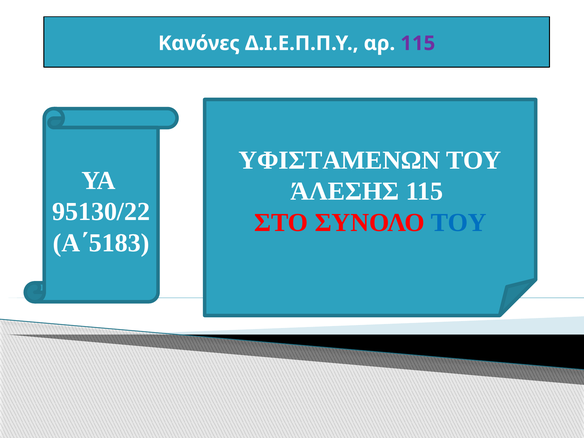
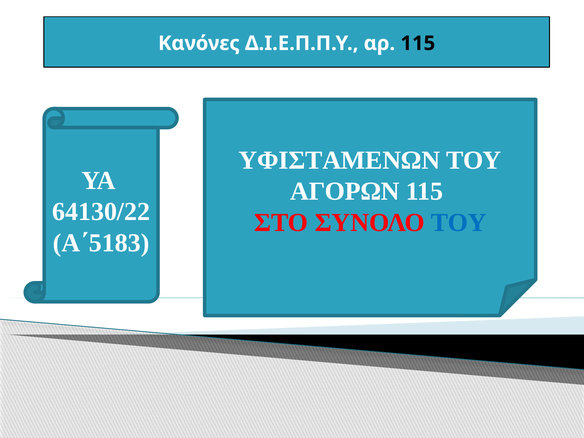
115 colour: purple -> black (418, 43)
ΆΛΕΣΗΣ: ΆΛΕΣΗΣ -> ΑΓΟΡΩΝ (345, 191)
95130/22: 95130/22 -> 64130/22 (101, 212)
